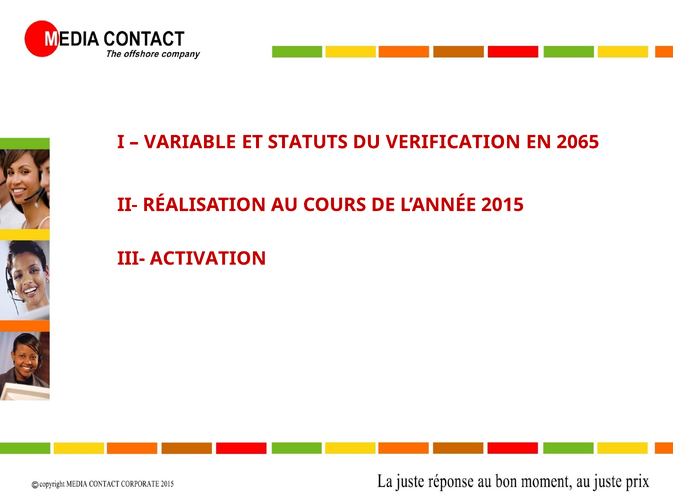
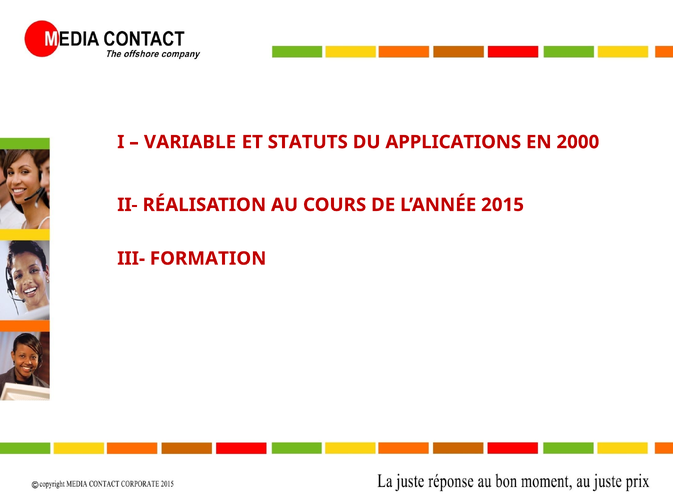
VERIFICATION: VERIFICATION -> APPLICATIONS (453, 142)
2065: 2065 -> 2000 (578, 142)
ACTIVATION: ACTIVATION -> FORMATION (208, 259)
